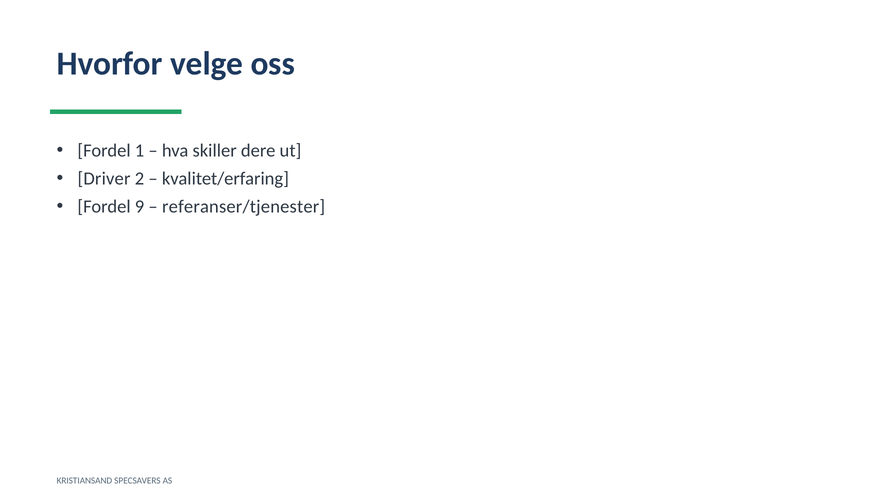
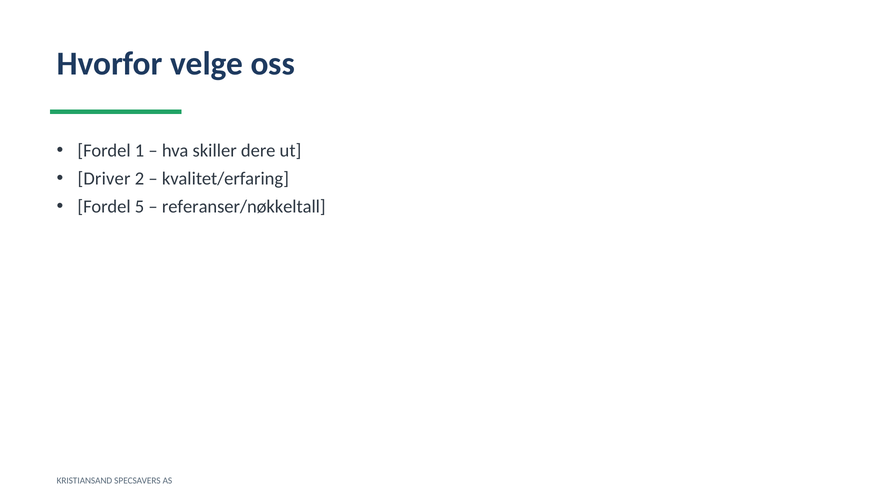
9: 9 -> 5 (140, 206)
referanser/tjenester: referanser/tjenester -> referanser/nøkkeltall (244, 206)
